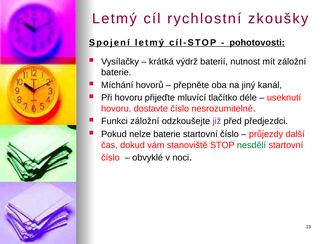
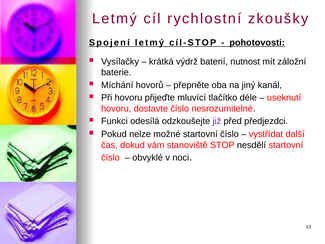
Funkci záložní: záložní -> odesílá (145, 121)
nelze baterie: baterie -> možné (167, 134)
průjezdy: průjezdy -> vystřídat (266, 134)
nesdělí colour: green -> black (251, 145)
